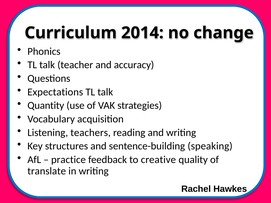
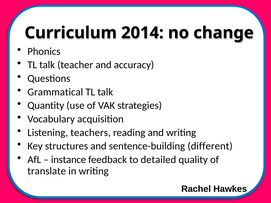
Expectations: Expectations -> Grammatical (55, 92)
speaking: speaking -> different (210, 146)
practice: practice -> instance (69, 160)
creative: creative -> detailed (158, 160)
